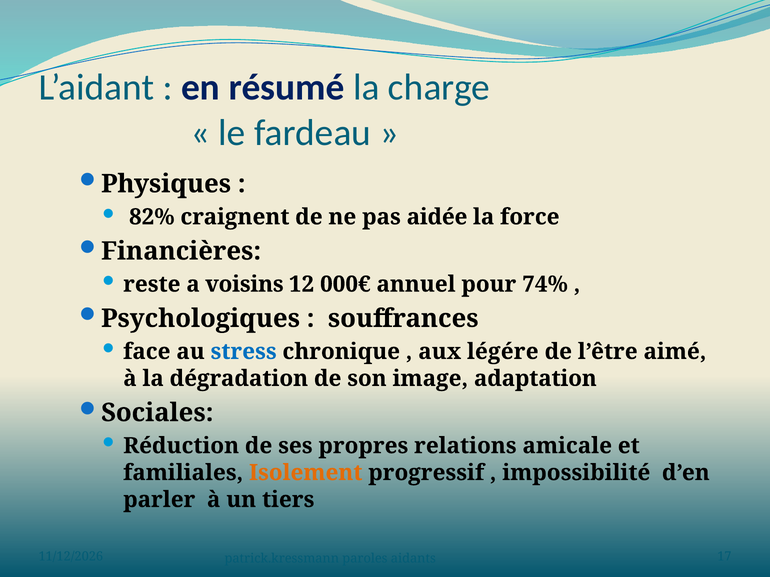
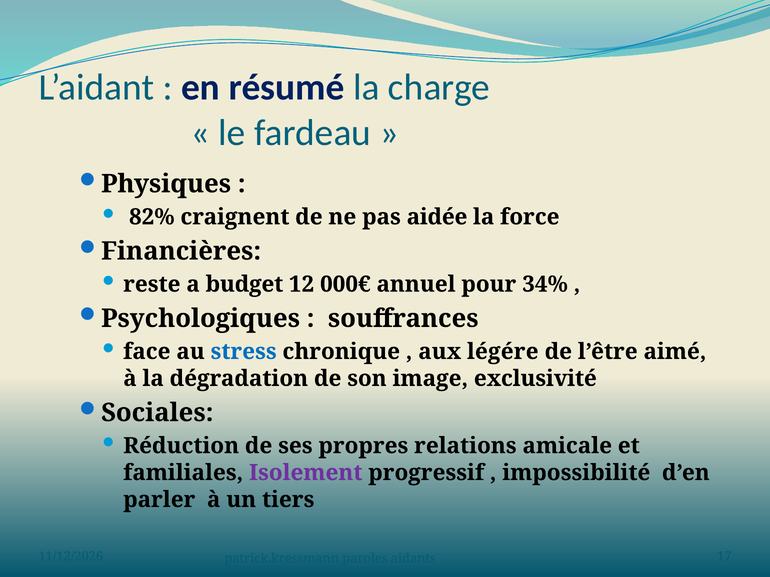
voisins: voisins -> budget (244, 284)
74%: 74% -> 34% (545, 284)
adaptation: adaptation -> exclusivité (535, 379)
Isolement colour: orange -> purple (306, 473)
